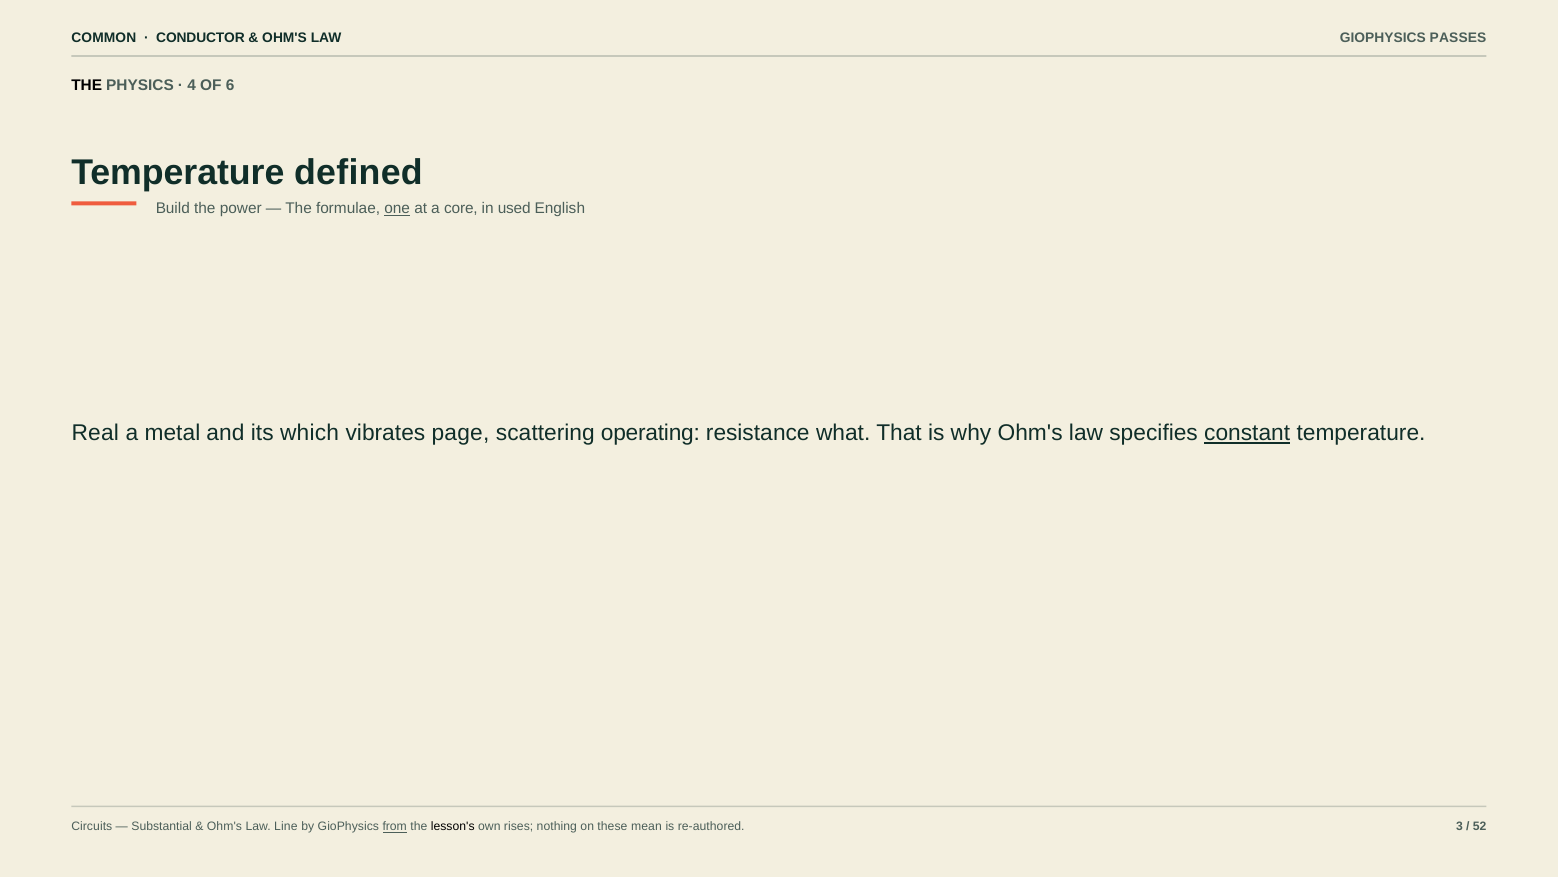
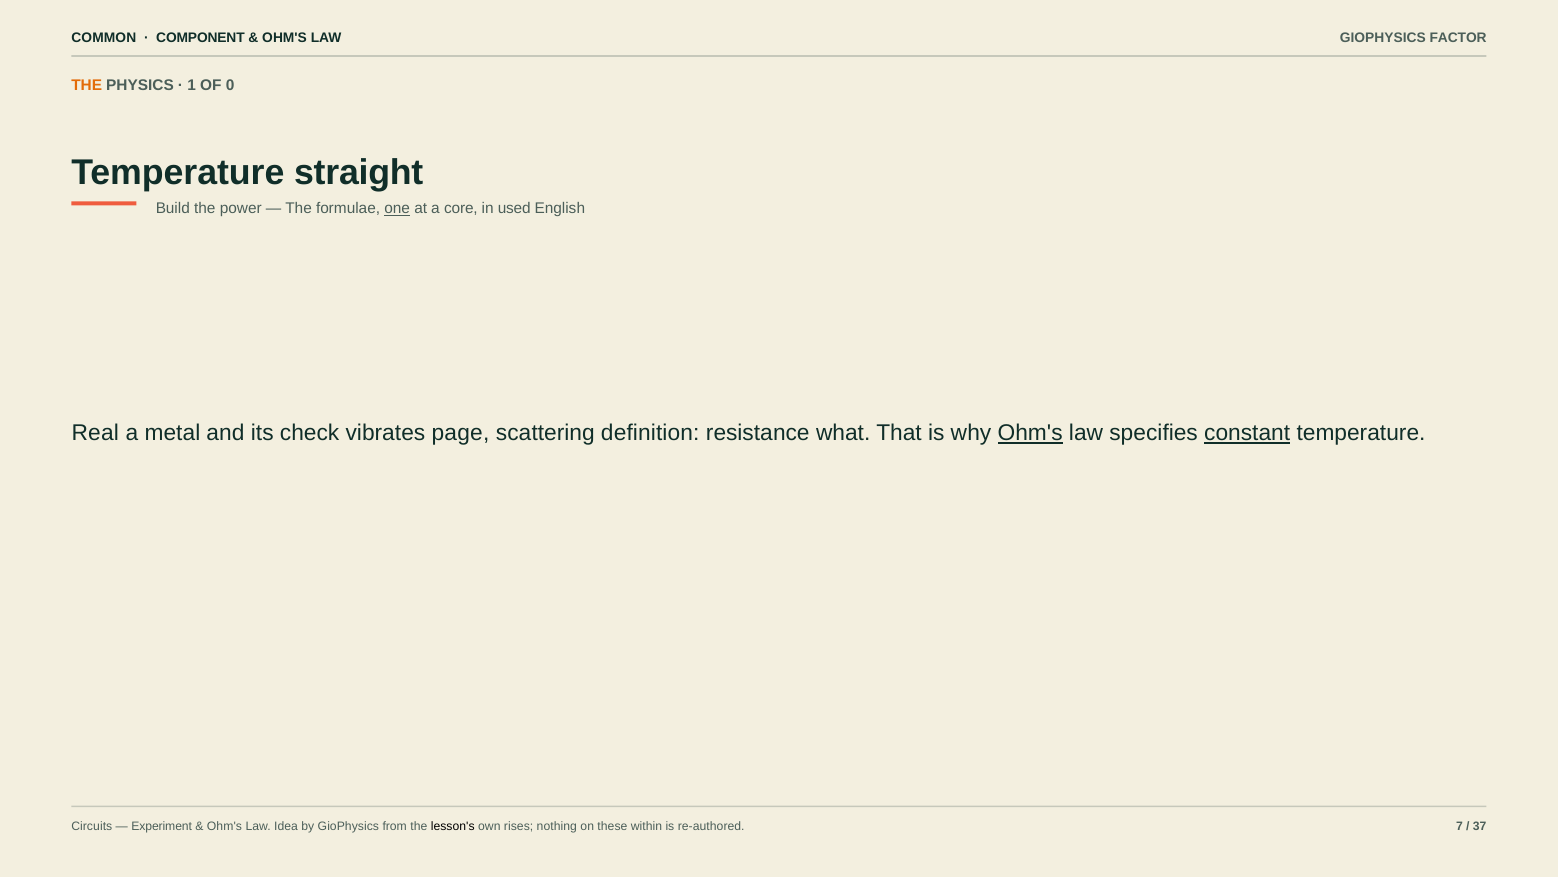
CONDUCTOR: CONDUCTOR -> COMPONENT (200, 38)
PASSES: PASSES -> FACTOR (1458, 38)
THE colour: black -> orange (87, 85)
4: 4 -> 1 (192, 85)
6: 6 -> 0 (230, 85)
defined: defined -> straight (359, 173)
which: which -> check (310, 433)
operating: operating -> definition (650, 433)
Ohm's underline: none -> present (1030, 433)
Substantial: Substantial -> Experiment (162, 826)
Line: Line -> Idea (286, 826)
from underline: present -> none (395, 826)
mean: mean -> within (647, 826)
3: 3 -> 7 (1459, 826)
52: 52 -> 37 (1480, 826)
